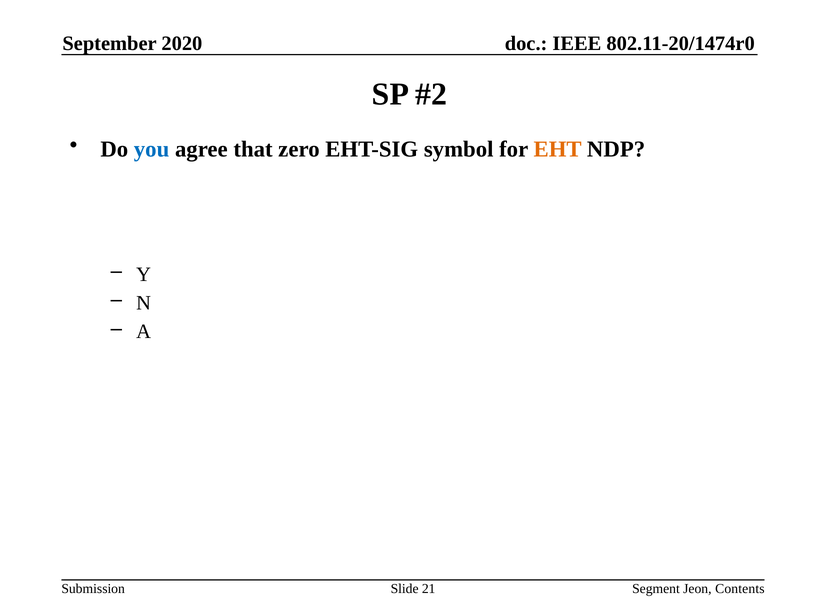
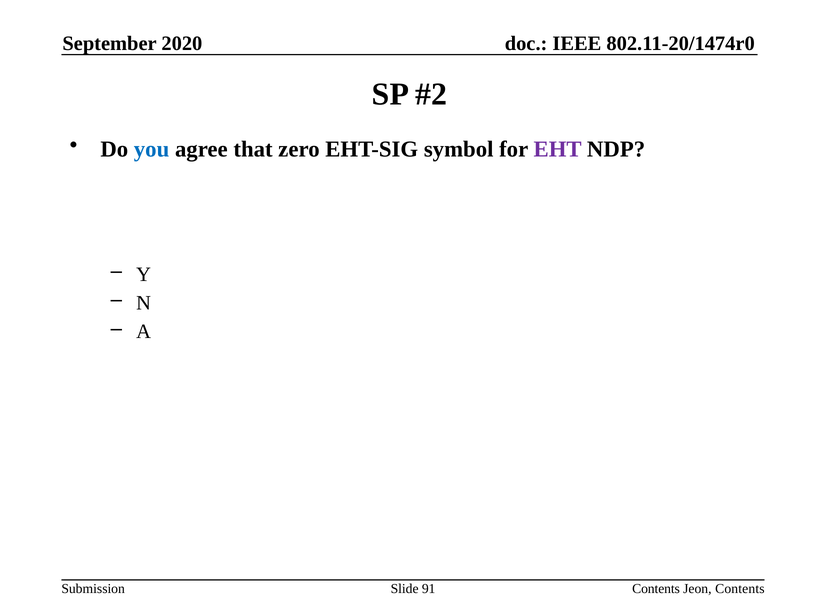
EHT colour: orange -> purple (558, 149)
21: 21 -> 91 (429, 589)
Segment: Segment -> Contents (656, 589)
